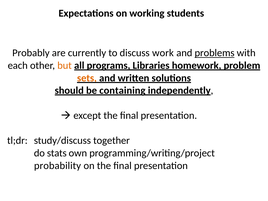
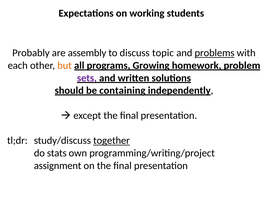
currently: currently -> assembly (87, 53)
work: work -> topic (163, 53)
Libraries: Libraries -> Growing (151, 65)
sets colour: orange -> purple (87, 78)
together underline: none -> present (112, 141)
probability: probability -> assignment (58, 166)
